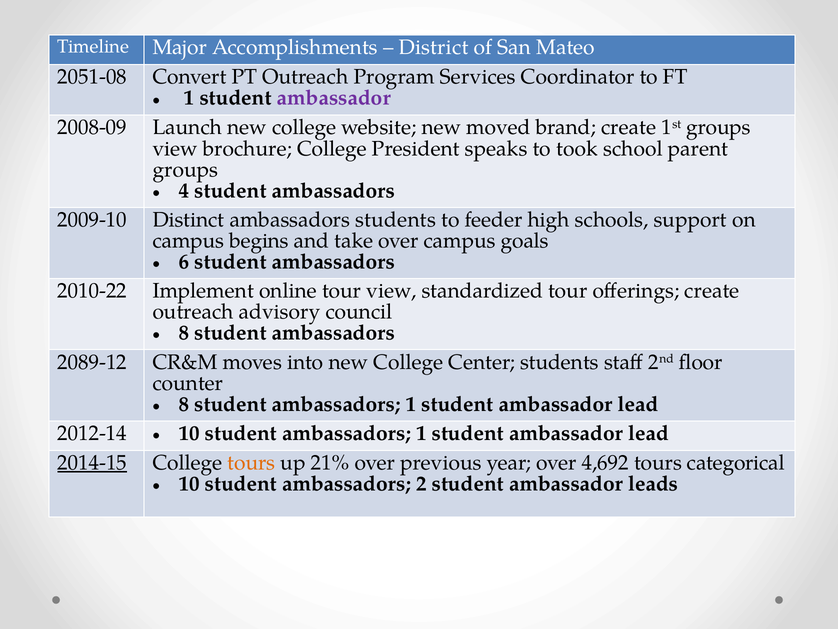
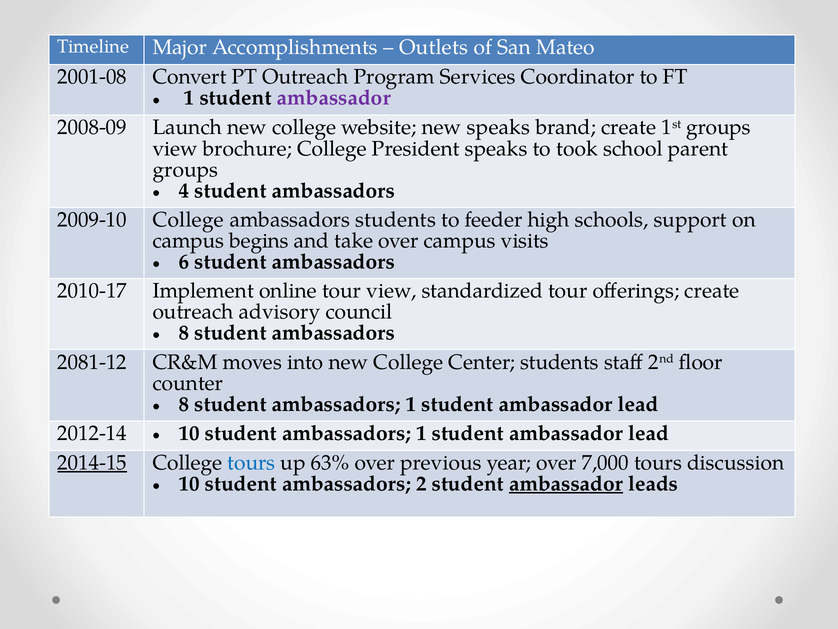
District: District -> Outlets (434, 47)
2051-08: 2051-08 -> 2001-08 (92, 77)
new moved: moved -> speaks (498, 127)
2009-10 Distinct: Distinct -> College (188, 220)
goals: goals -> visits (525, 241)
2010-22: 2010-22 -> 2010-17 (92, 291)
2089-12: 2089-12 -> 2081-12 (92, 362)
tours colour: orange -> blue (251, 462)
21%: 21% -> 63% (330, 462)
4,692: 4,692 -> 7,000 (605, 462)
categorical: categorical -> discussion (736, 462)
ambassador underline: none -> present (566, 483)
